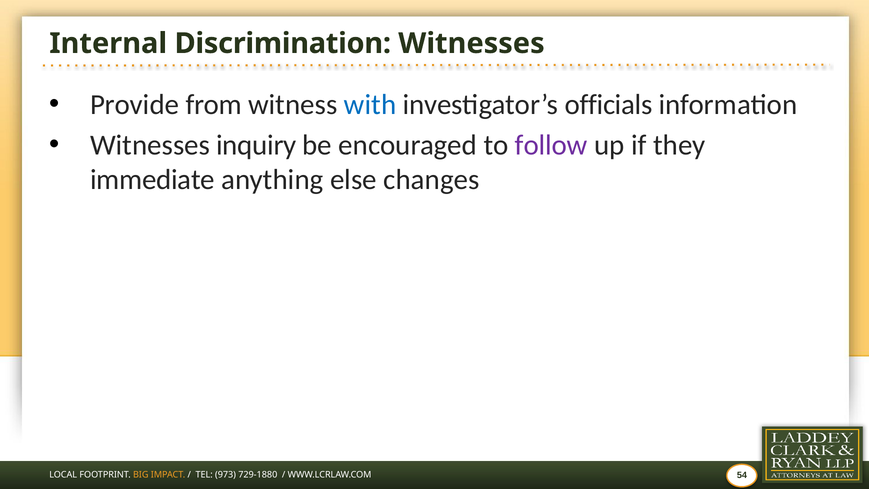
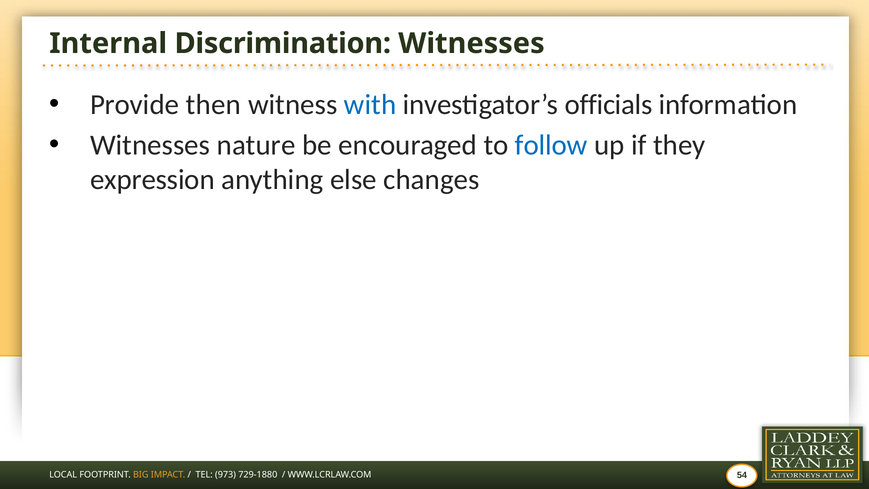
from: from -> then (213, 104)
inquiry: inquiry -> nature (256, 145)
follow colour: purple -> blue (551, 145)
immediate: immediate -> expression (152, 180)
